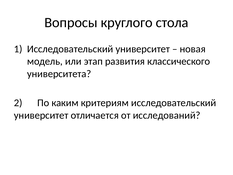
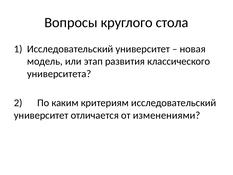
исследований: исследований -> изменениями (167, 115)
